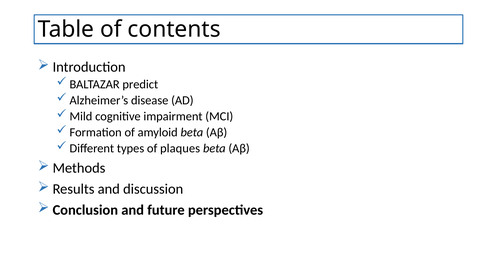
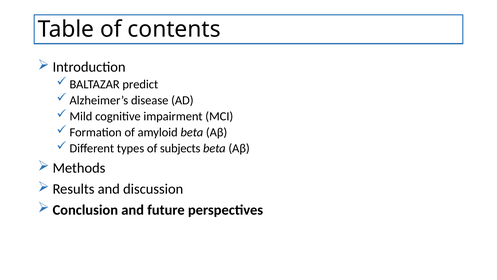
plaques: plaques -> subjects (180, 148)
